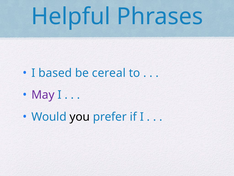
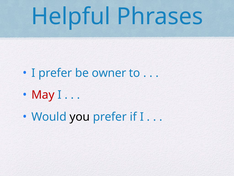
I based: based -> prefer (55, 73)
cereal: cereal -> owner (109, 73)
May colour: purple -> red (43, 95)
